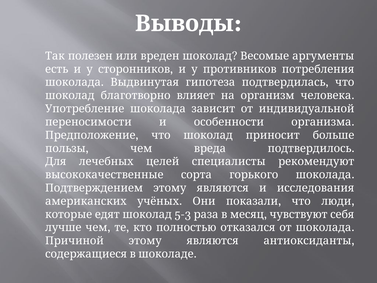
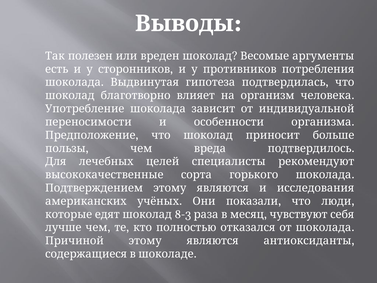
5-3: 5-3 -> 8-3 (183, 214)
